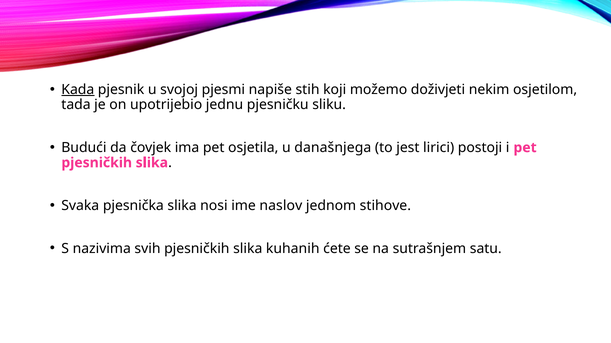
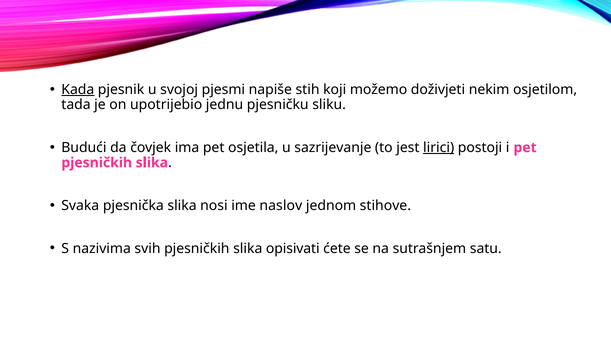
današnjega: današnjega -> sazrijevanje (333, 148)
lirici underline: none -> present (439, 148)
kuhanih: kuhanih -> opisivati (293, 249)
